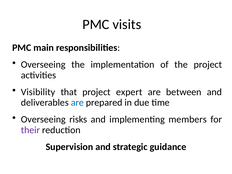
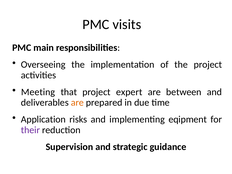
Visibility: Visibility -> Meeting (38, 92)
are colour: blue -> orange (77, 103)
Overseeing: Overseeing -> Application (43, 119)
members: members -> eqipment (188, 119)
